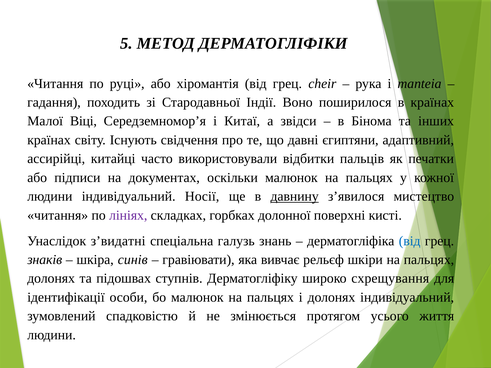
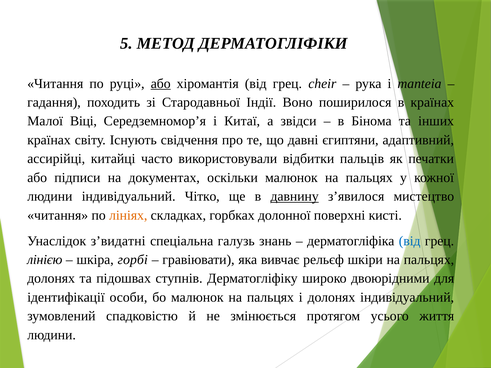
або underline: none -> present (161, 84)
Носії: Носії -> Чітко (202, 197)
лініях colour: purple -> orange (128, 215)
знаків: знаків -> лінією (45, 260)
синів: синів -> горбі (133, 260)
схрещування: схрещування -> двоюрідними (390, 279)
